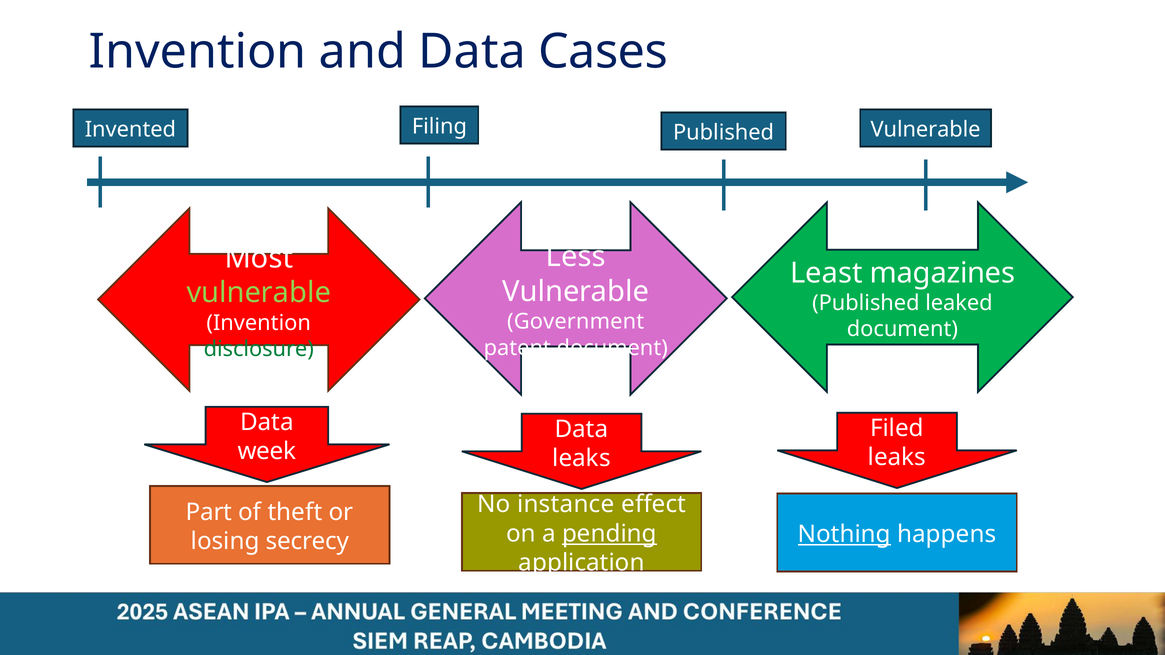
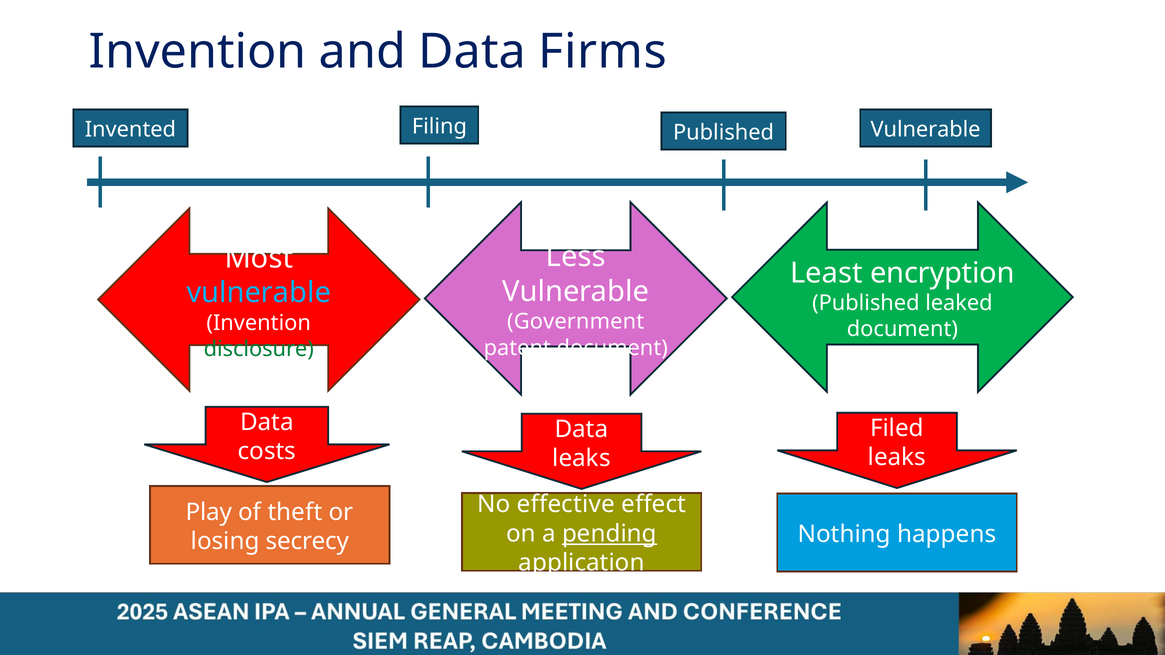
Cases: Cases -> Firms (603, 52)
magazines: magazines -> encryption (942, 273)
vulnerable colour: light green -> light blue (259, 293)
week: week -> costs (267, 451)
instance: instance -> effective (566, 505)
Part: Part -> Play (209, 512)
Nothing underline: present -> none (844, 534)
